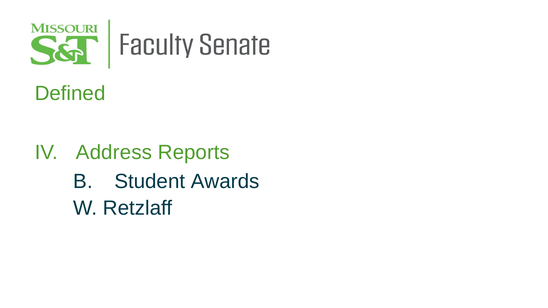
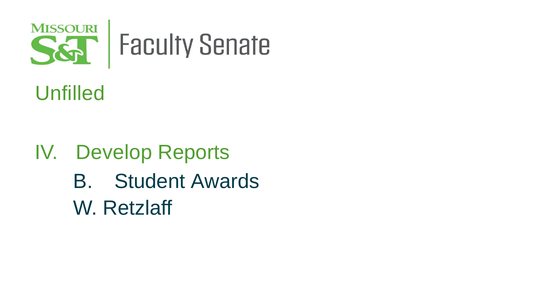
Defined: Defined -> Unfilled (70, 93)
Address: Address -> Develop (114, 153)
